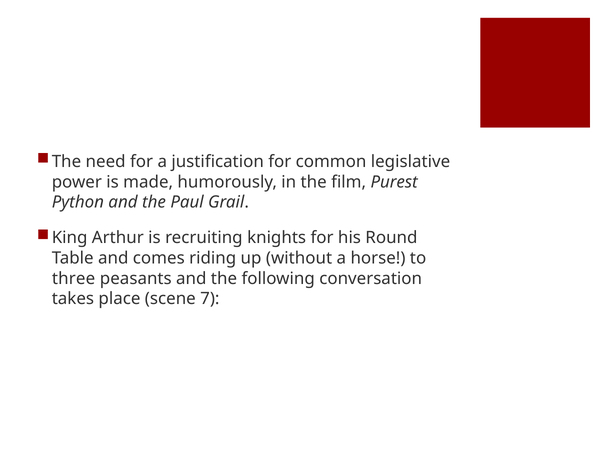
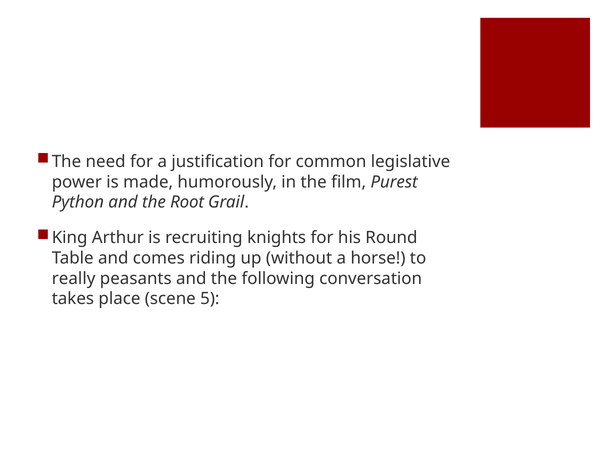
Paul: Paul -> Root (187, 202)
three: three -> really (74, 278)
7: 7 -> 5 (210, 299)
